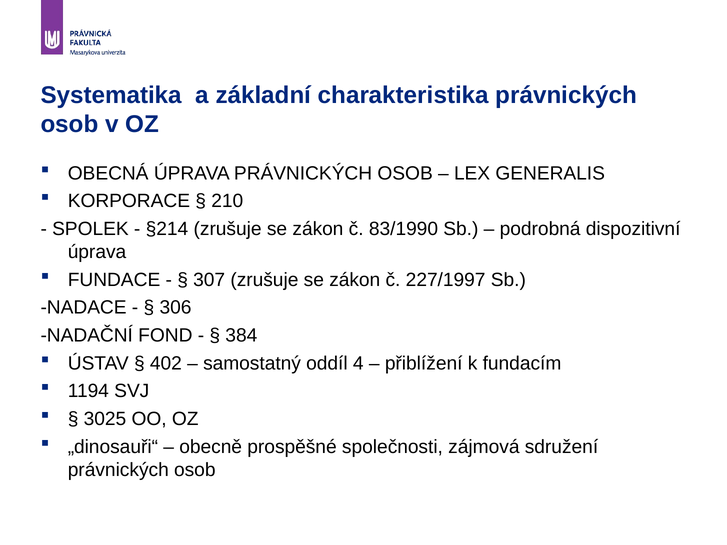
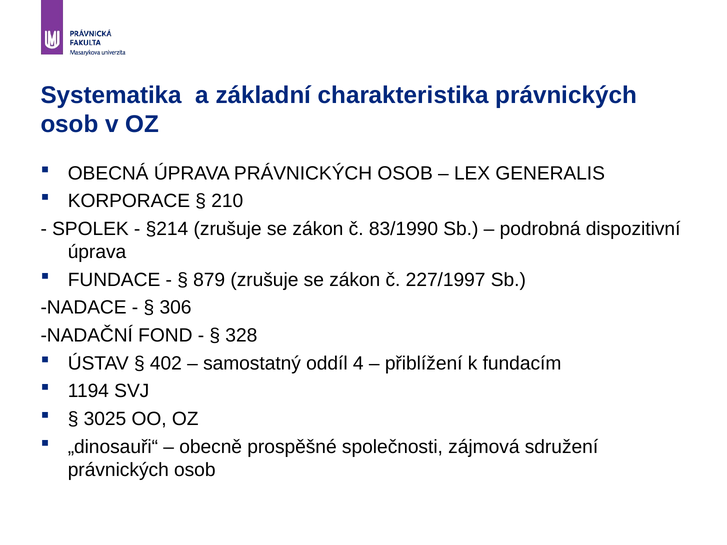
307: 307 -> 879 (209, 280)
384: 384 -> 328 (241, 336)
